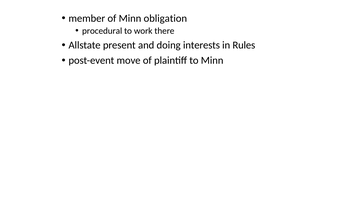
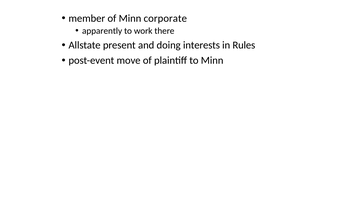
obligation: obligation -> corporate (165, 18)
procedural: procedural -> apparently (102, 31)
